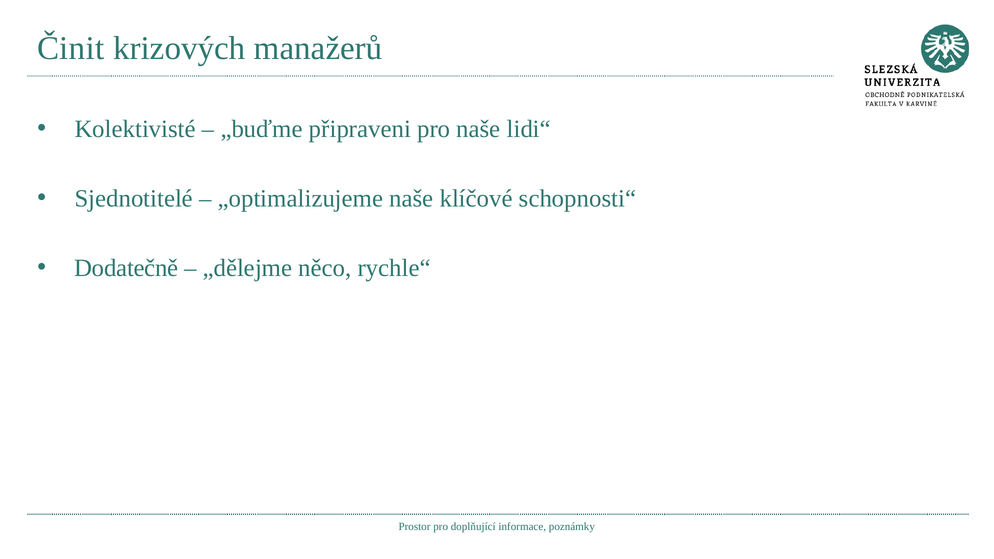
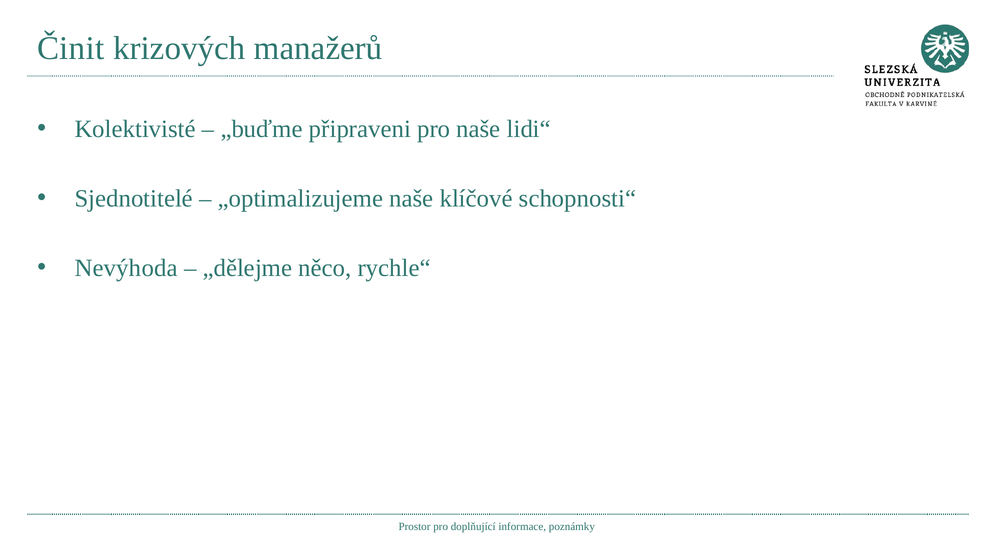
Dodatečně: Dodatečně -> Nevýhoda (126, 268)
